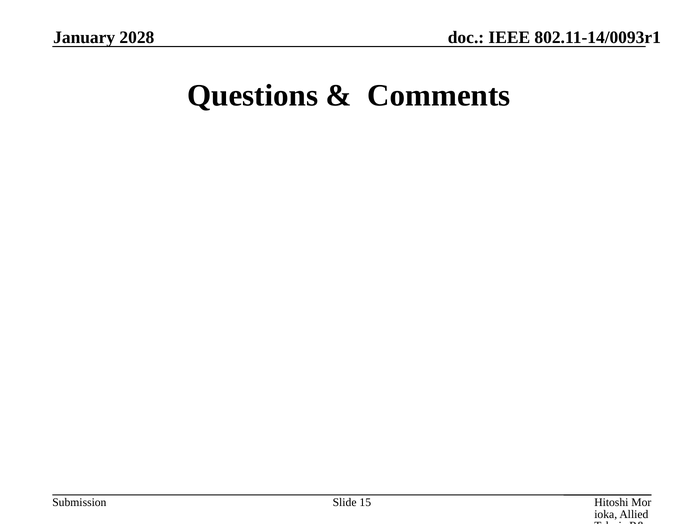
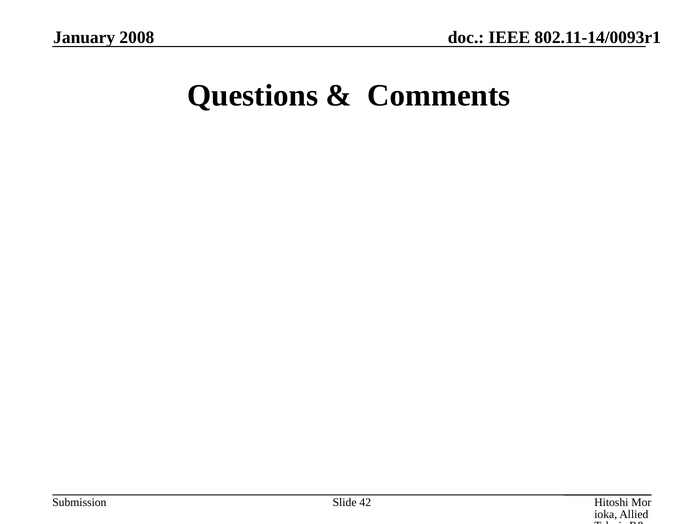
2028: 2028 -> 2008 (137, 37)
15: 15 -> 42 (365, 502)
